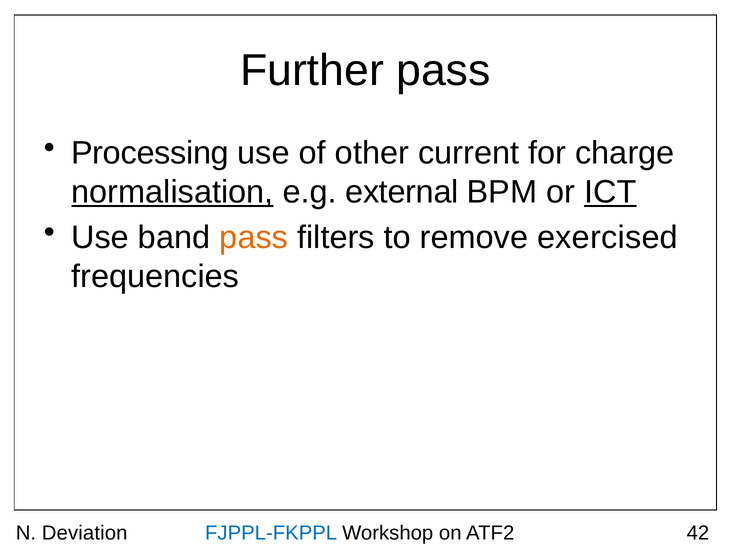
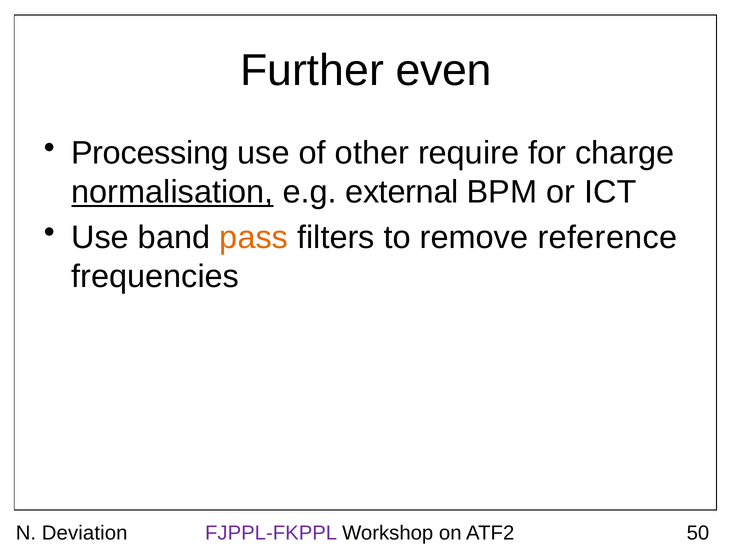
Further pass: pass -> even (444, 71)
current: current -> require (469, 153)
ICT underline: present -> none (610, 192)
exercised: exercised -> reference (608, 238)
FJPPL-FKPPL colour: blue -> purple (271, 533)
42: 42 -> 50 (698, 533)
